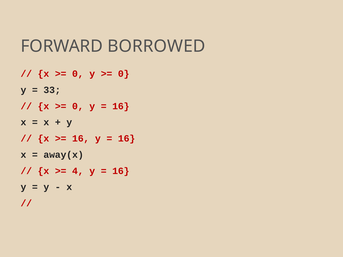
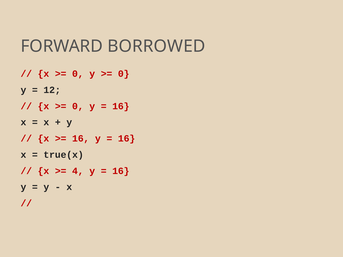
33: 33 -> 12 (52, 90)
away(x: away(x -> true(x (64, 155)
